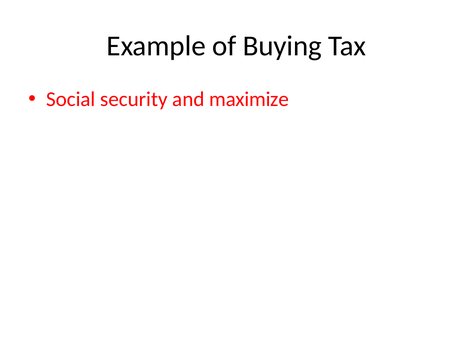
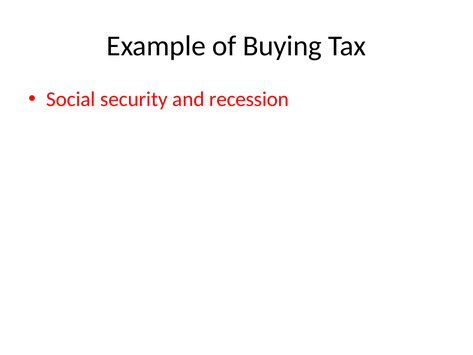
maximize: maximize -> recession (249, 99)
